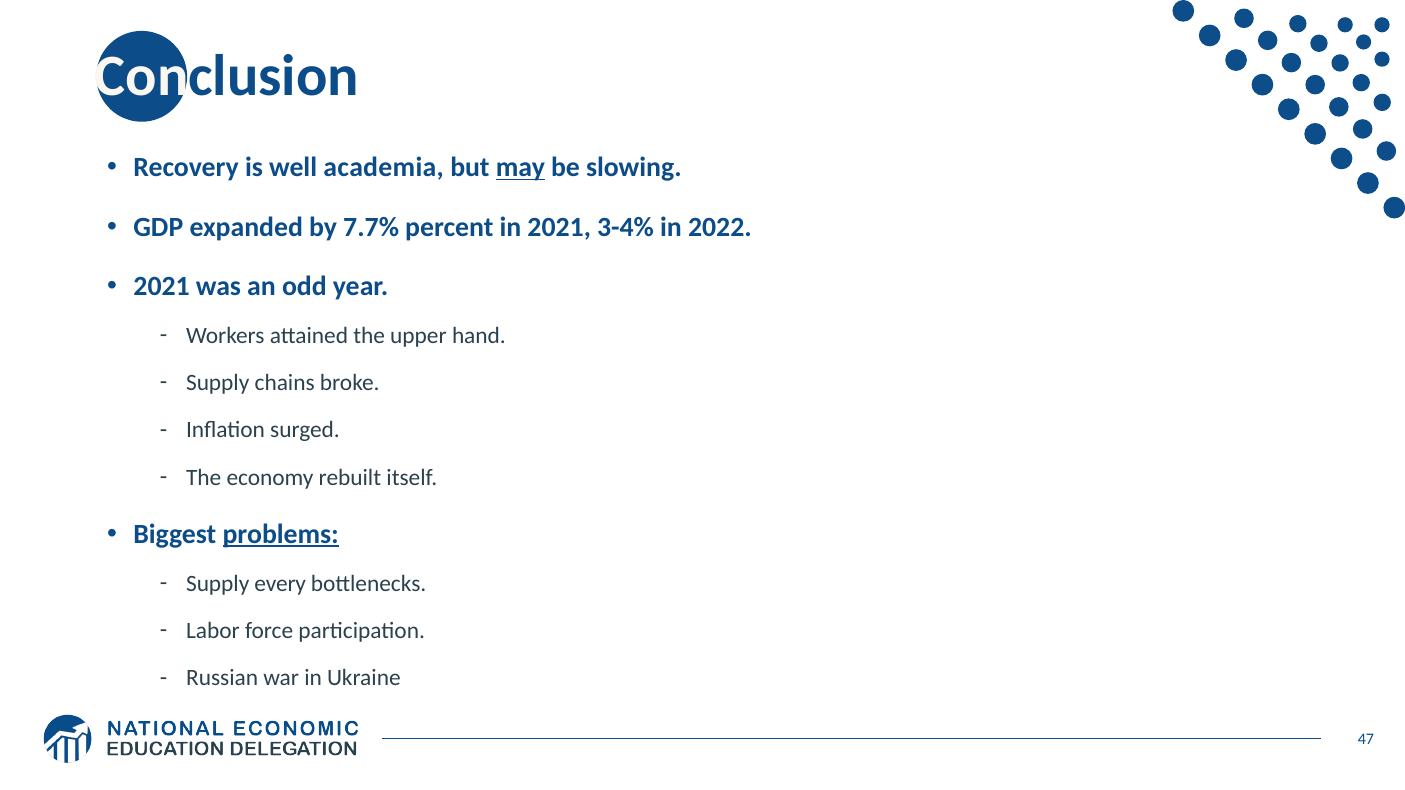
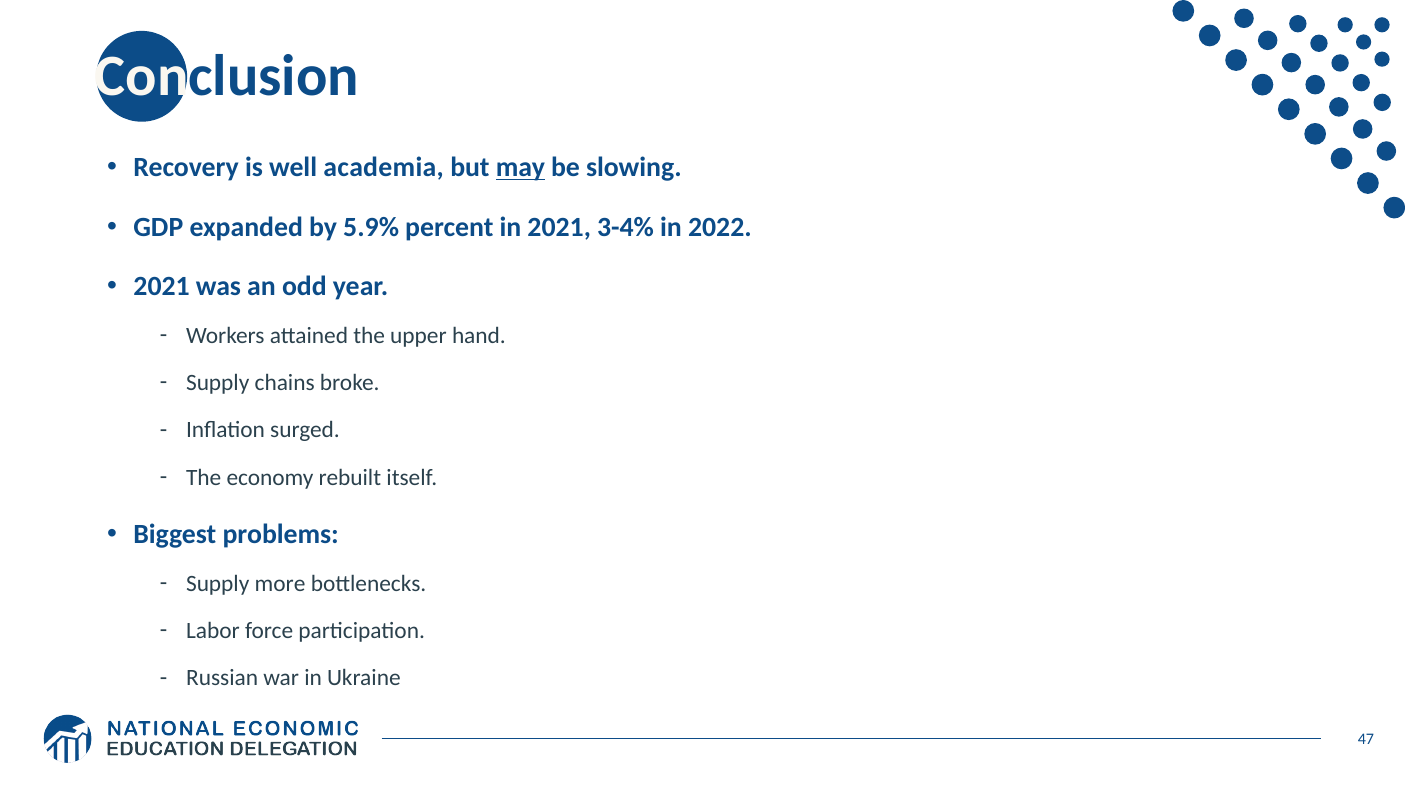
7.7%: 7.7% -> 5.9% (371, 227)
problems underline: present -> none (281, 534)
every: every -> more (280, 584)
